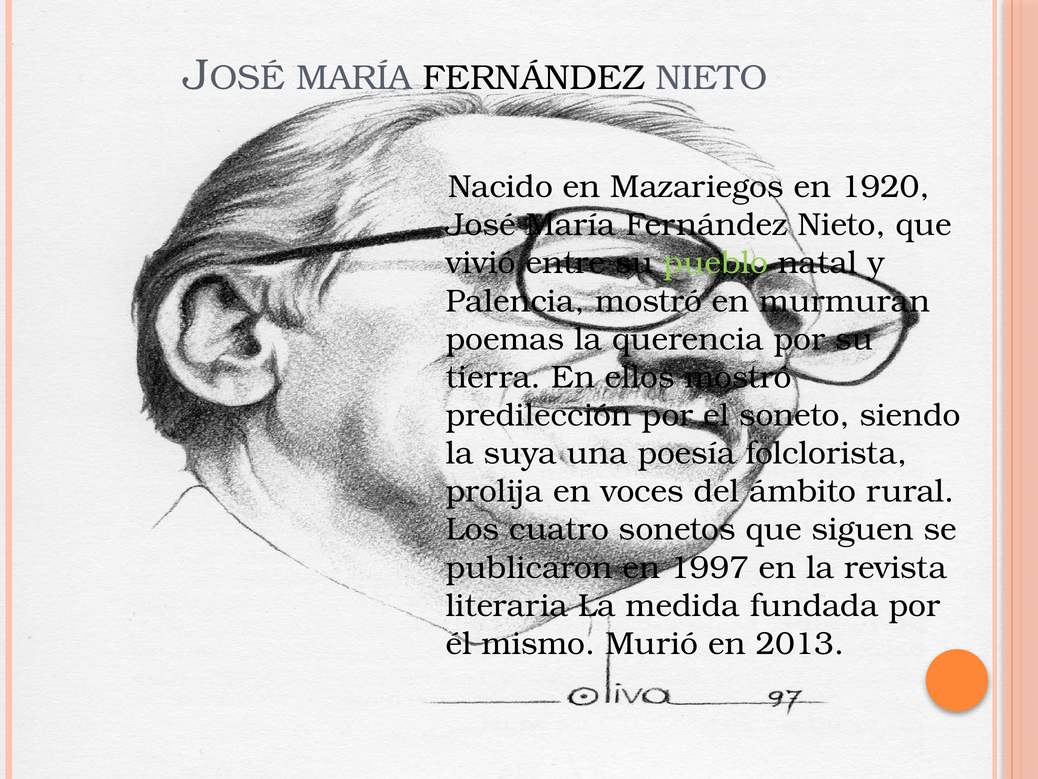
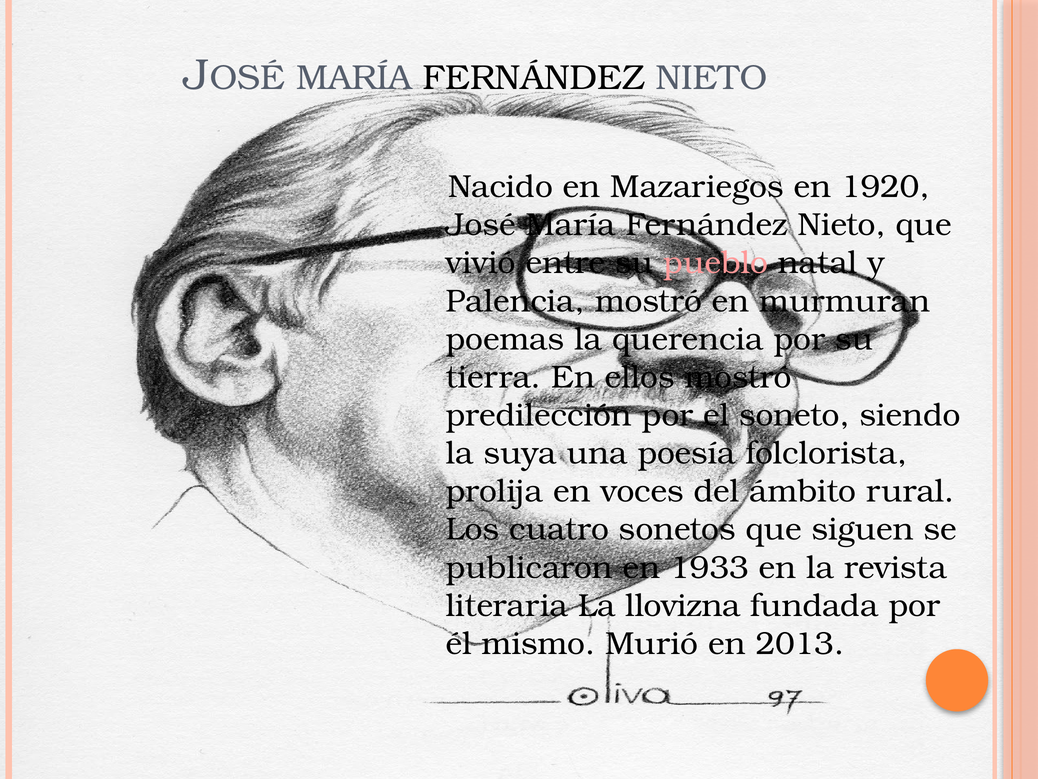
pueblo colour: light green -> pink (716, 263)
1997: 1997 -> 1933 (710, 567)
medida: medida -> llovizna (683, 605)
